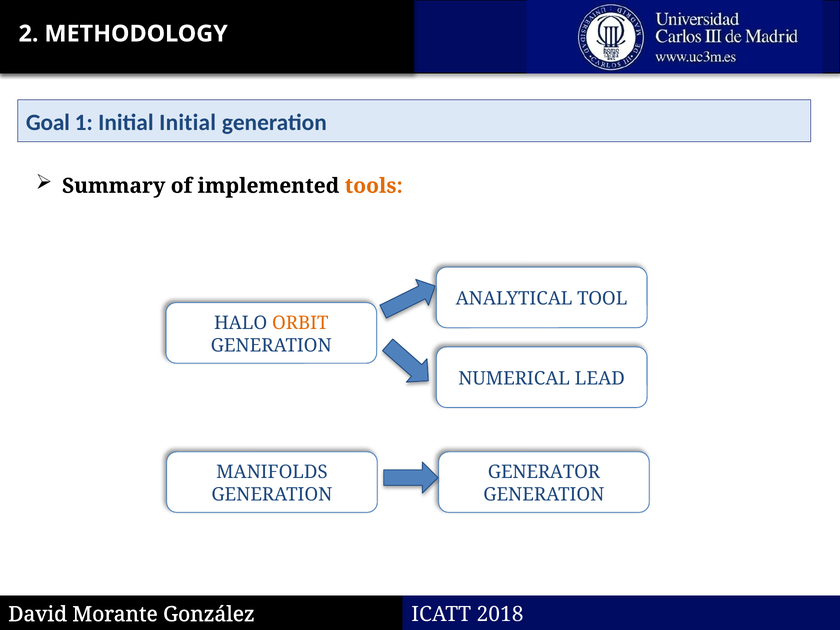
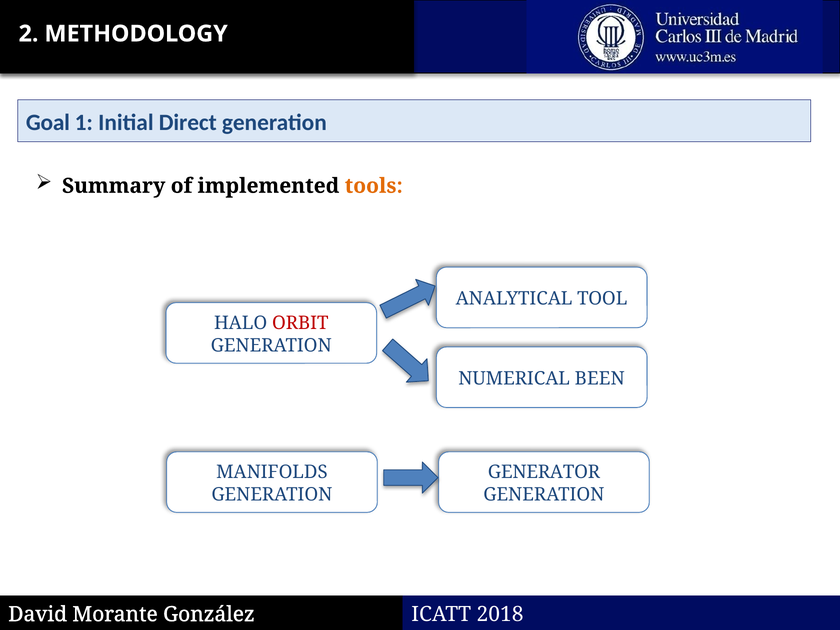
Initial Initial: Initial -> Direct (188, 122)
ORBIT colour: orange -> red (300, 323)
LEAD: LEAD -> BEEN (600, 378)
